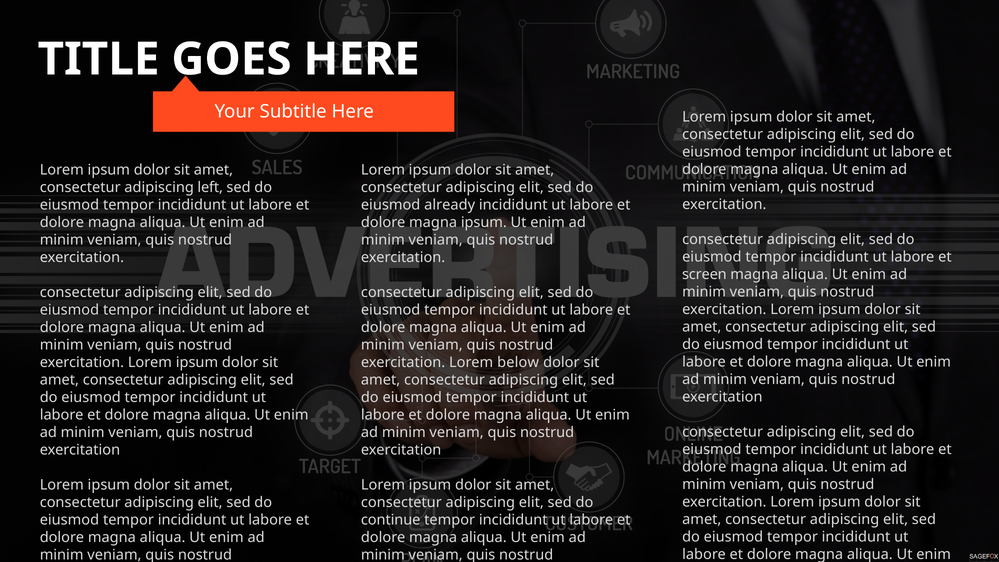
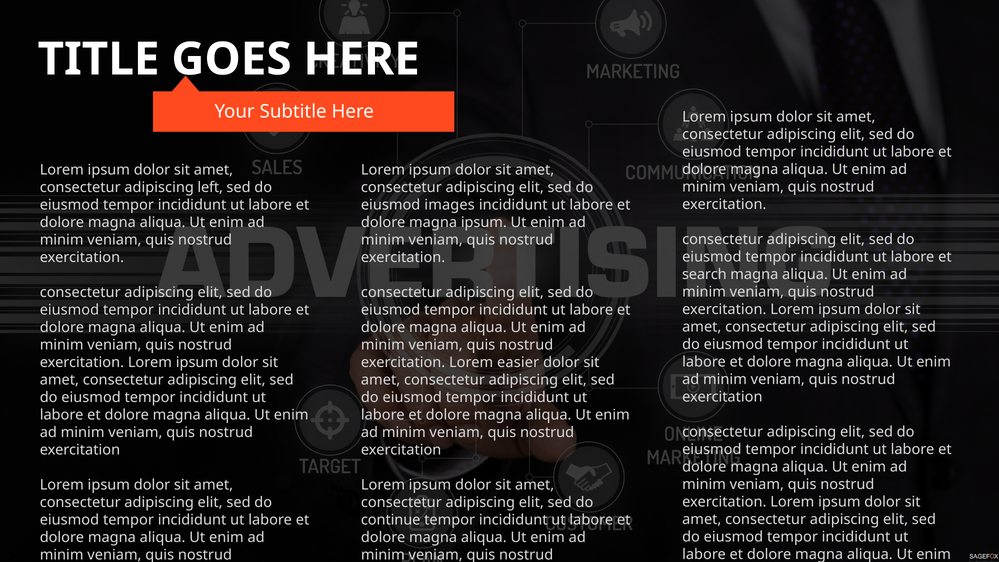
already: already -> images (450, 205)
screen: screen -> search (704, 275)
below: below -> easier (518, 363)
